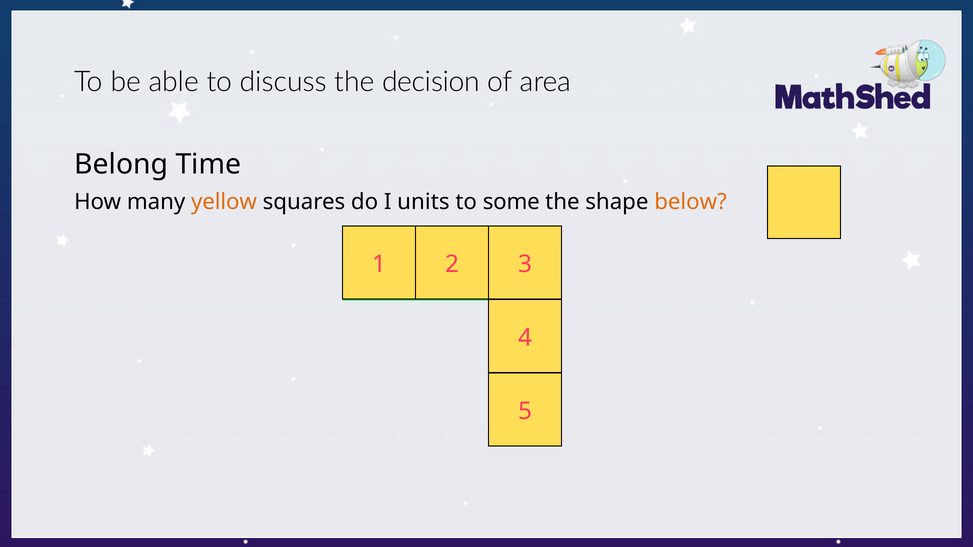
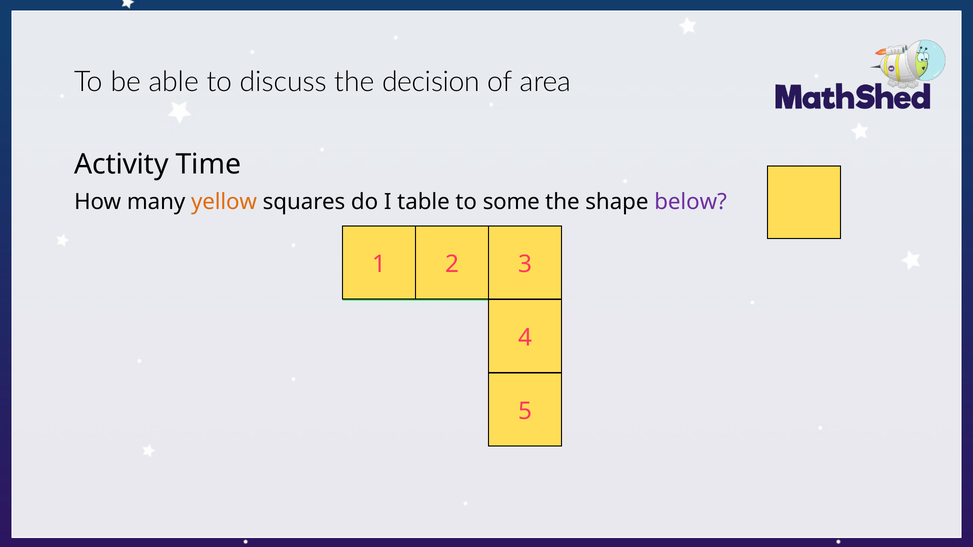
Belong: Belong -> Activity (121, 164)
units: units -> table (424, 202)
below colour: orange -> purple (691, 202)
